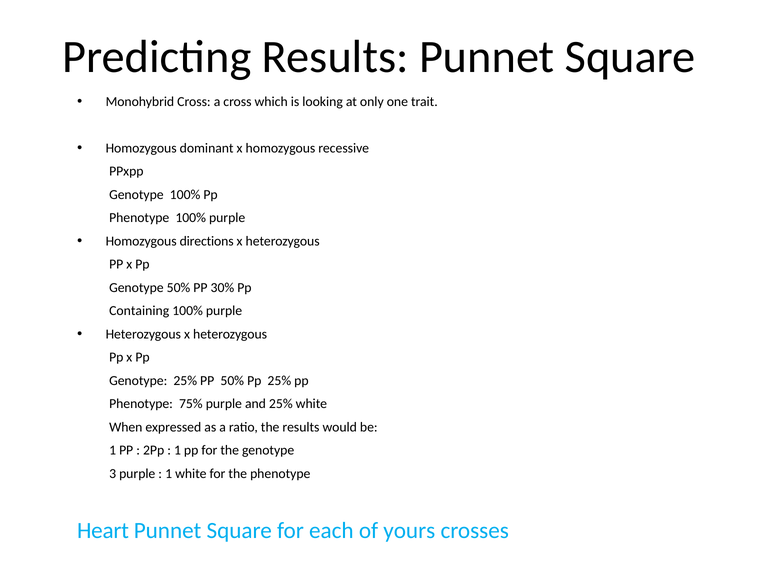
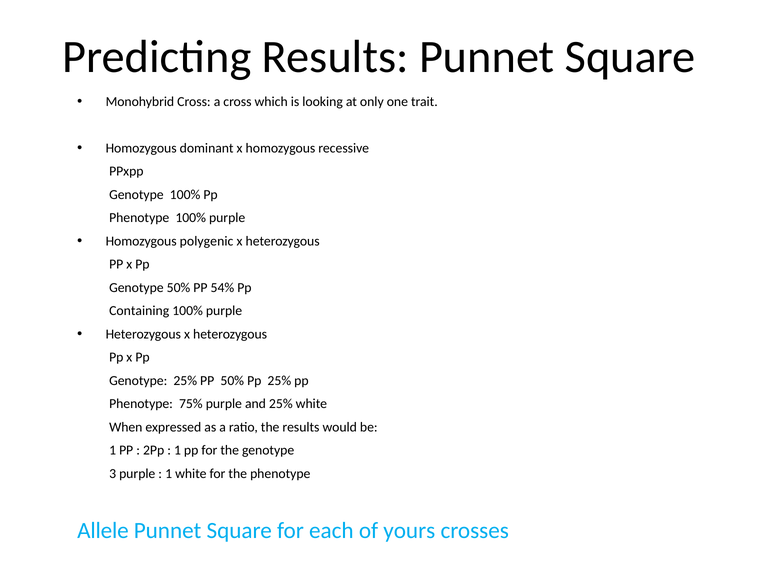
directions: directions -> polygenic (207, 241)
30%: 30% -> 54% (222, 287)
Heart: Heart -> Allele (103, 530)
